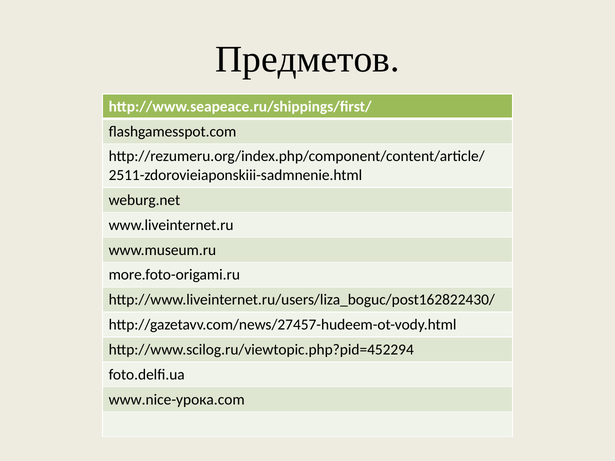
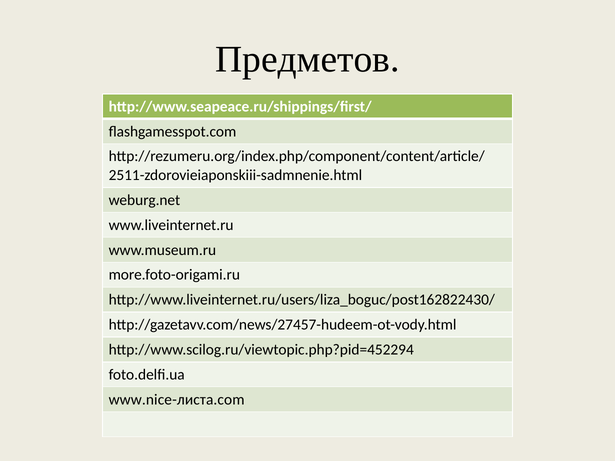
www.nice-урока.com: www.nice-урока.com -> www.nice-листа.com (177, 400)
